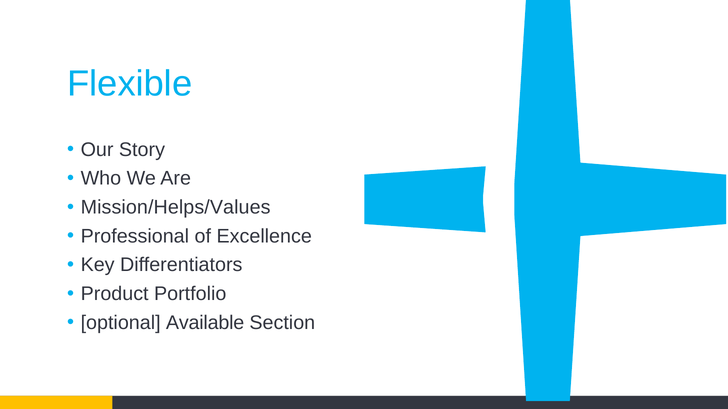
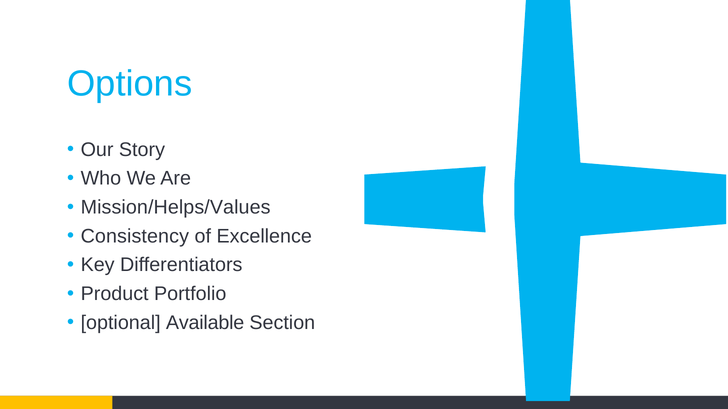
Flexible: Flexible -> Options (130, 84)
Professional: Professional -> Consistency (135, 236)
